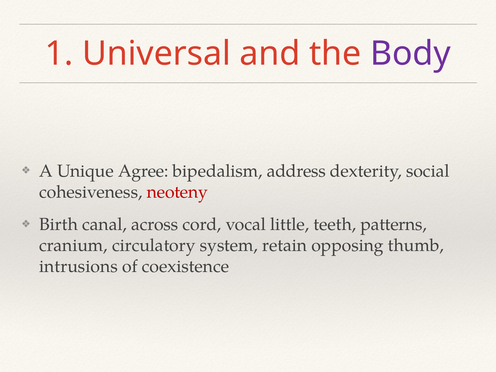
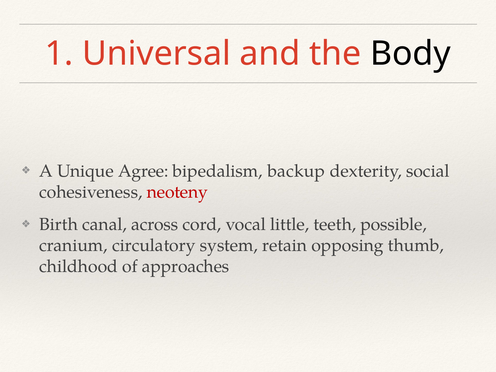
Body colour: purple -> black (410, 54)
address: address -> backup (296, 171)
patterns: patterns -> possible (394, 225)
intrusions: intrusions -> childhood (79, 266)
coexistence: coexistence -> approaches (186, 266)
